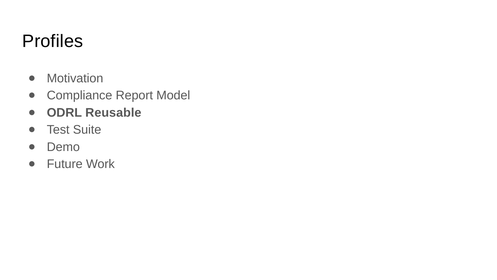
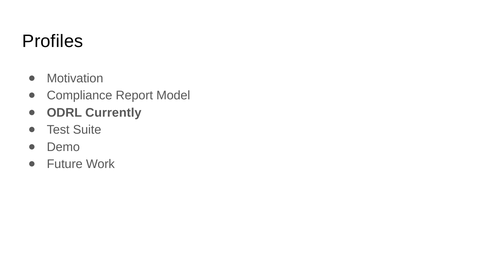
Reusable: Reusable -> Currently (113, 112)
